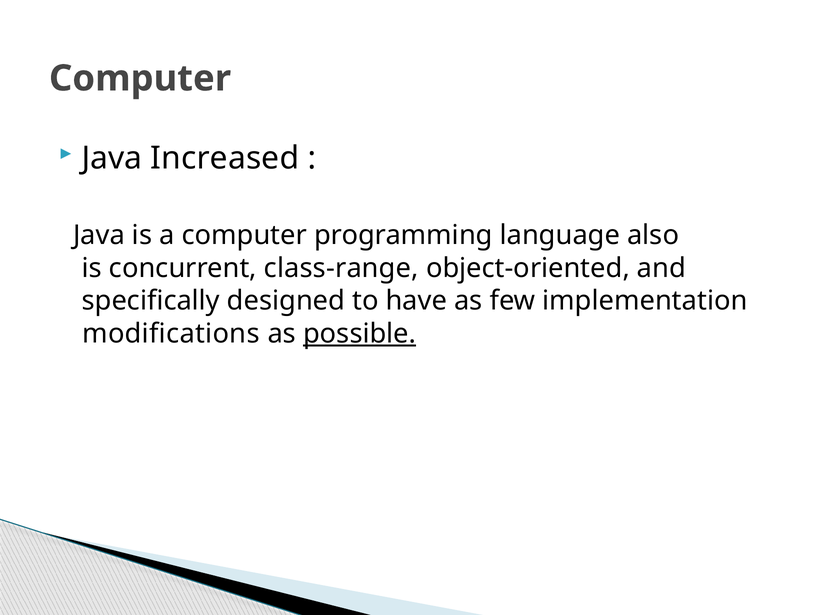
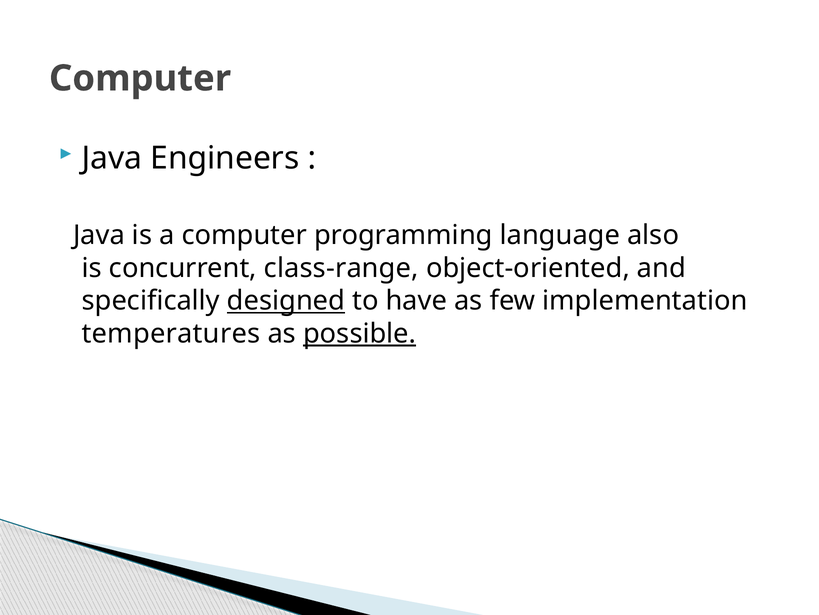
Increased: Increased -> Engineers (225, 158)
designed underline: none -> present (286, 301)
modifications: modifications -> temperatures (171, 333)
